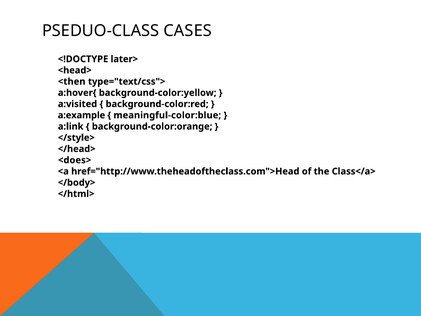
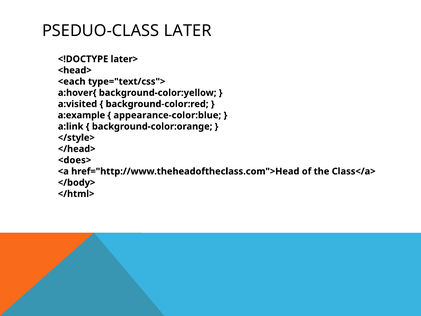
CASES: CASES -> LATER (188, 31)
<then: <then -> <each (72, 81)
meaningful-color:blue: meaningful-color:blue -> appearance-color:blue (167, 115)
